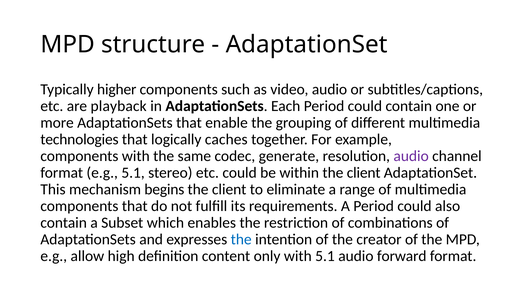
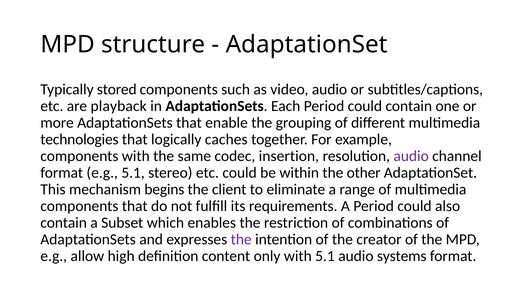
higher: higher -> stored (117, 90)
generate: generate -> insertion (289, 156)
within the client: client -> other (364, 173)
the colour: blue -> purple (241, 240)
forward: forward -> systems (402, 256)
